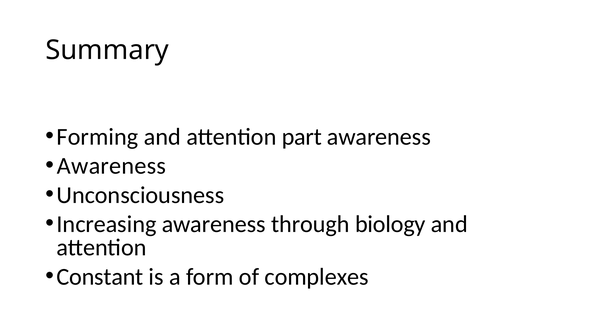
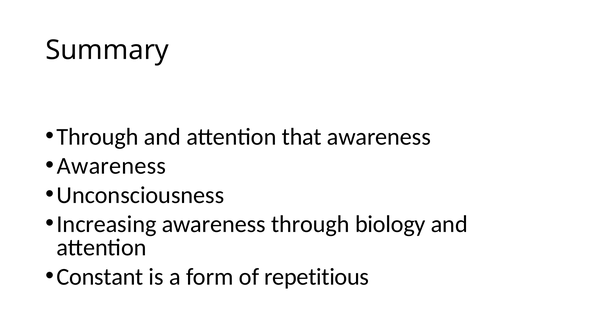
Forming: Forming -> Through (98, 137)
part: part -> that (302, 137)
complexes: complexes -> repetitious (317, 277)
